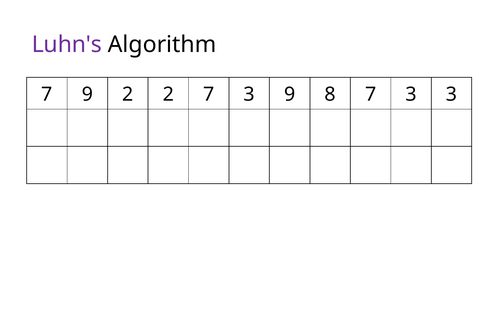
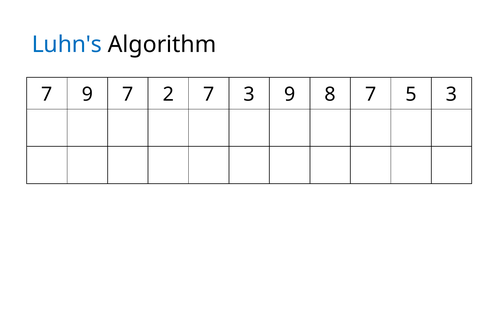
Luhn's colour: purple -> blue (67, 44)
9 2: 2 -> 7 (128, 94)
8 7 3: 3 -> 5 (411, 94)
